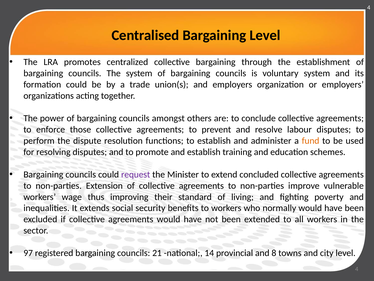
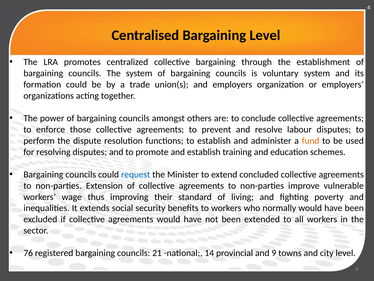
request colour: purple -> blue (136, 174)
97: 97 -> 76 (28, 253)
8: 8 -> 9 (274, 253)
